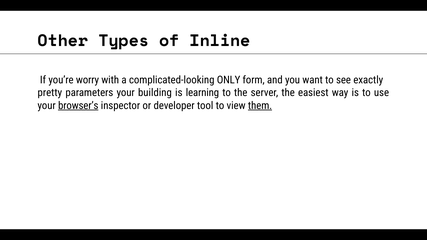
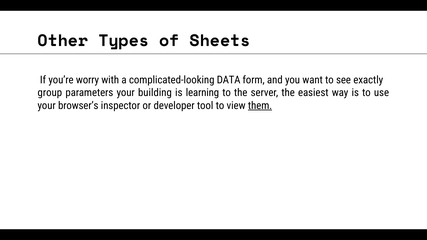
Inline: Inline -> Sheets (220, 41)
ONLY: ONLY -> DATA (229, 80)
pretty: pretty -> group (50, 93)
browser’s underline: present -> none (78, 106)
